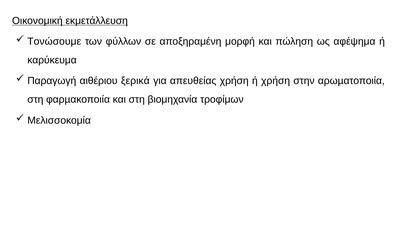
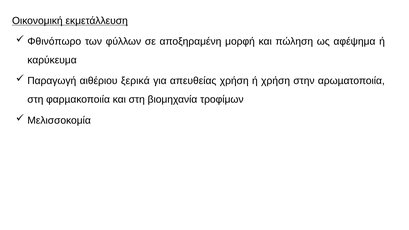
Τονώσουμε: Τονώσουμε -> Φθινόπωρο (54, 42)
